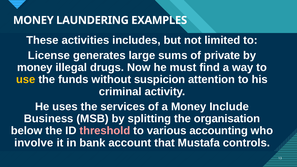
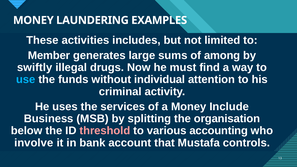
License: License -> Member (49, 55)
private: private -> among (222, 55)
money: money -> swiftly (35, 67)
use colour: yellow -> light blue (26, 80)
suspicion: suspicion -> individual (160, 80)
